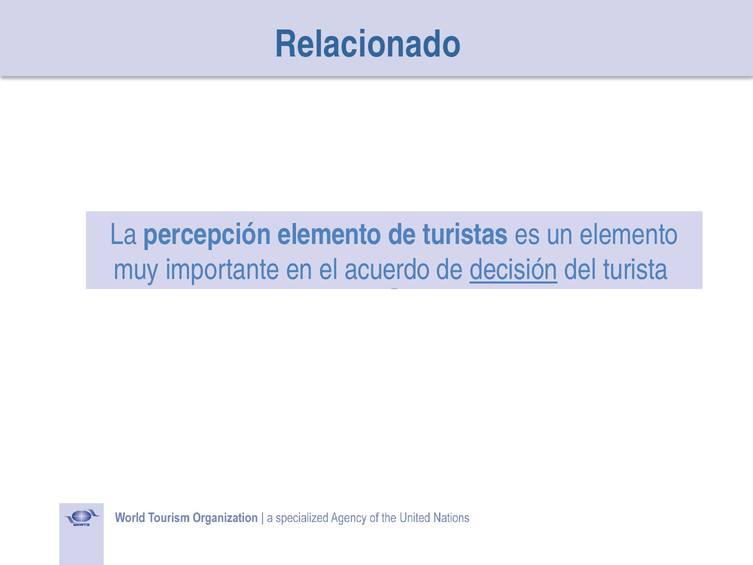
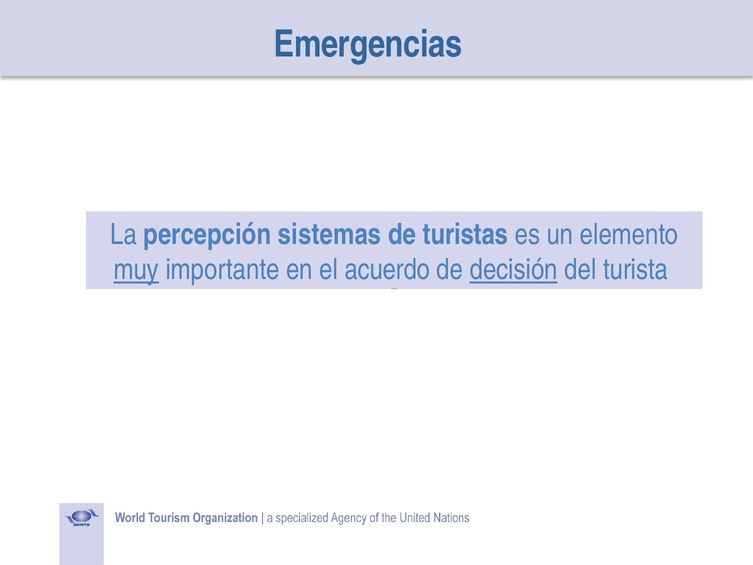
Relacionado: Relacionado -> Emergencias (368, 44)
percepción elemento: elemento -> sistemas (330, 235)
muy underline: none -> present (136, 270)
